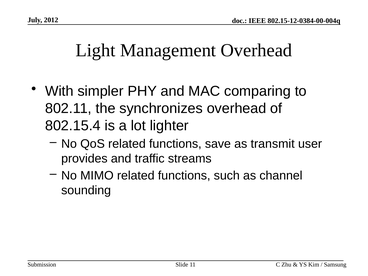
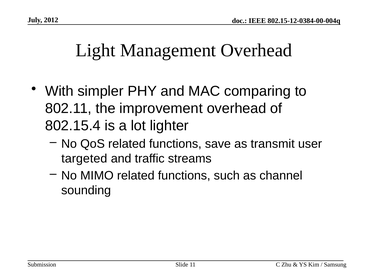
synchronizes: synchronizes -> improvement (161, 108)
provides: provides -> targeted (84, 159)
